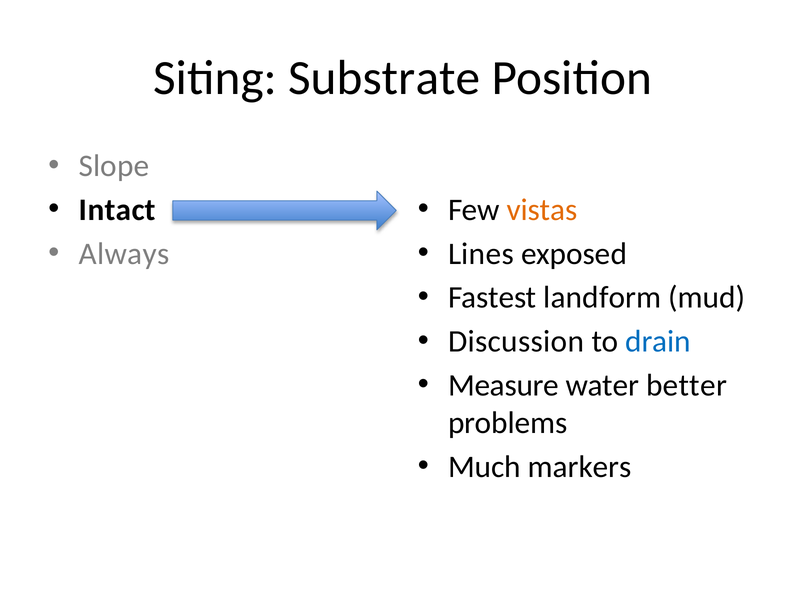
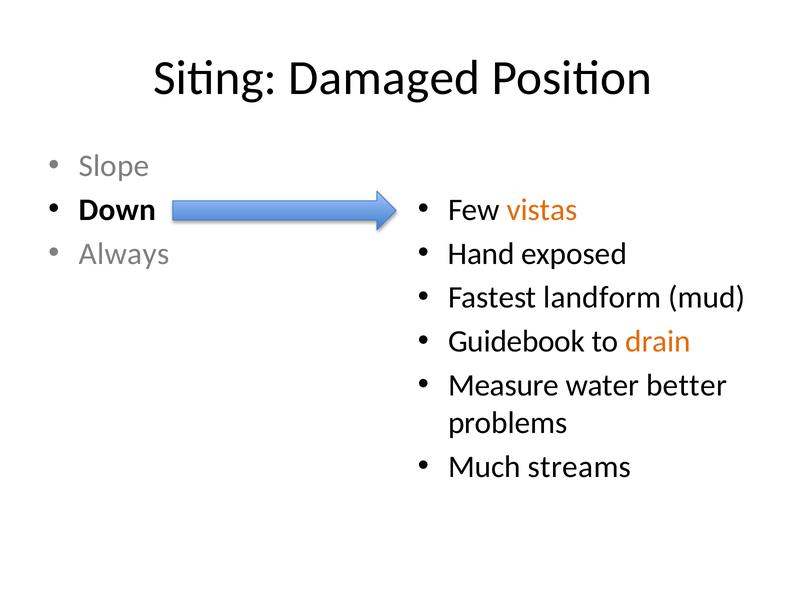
Substrate: Substrate -> Damaged (384, 78)
Intact: Intact -> Down (117, 210)
Lines: Lines -> Hand (481, 254)
Discussion: Discussion -> Guidebook (516, 342)
drain colour: blue -> orange (658, 342)
markers: markers -> streams (580, 467)
